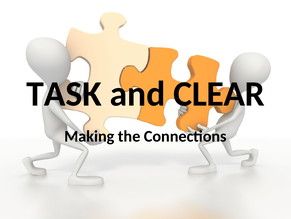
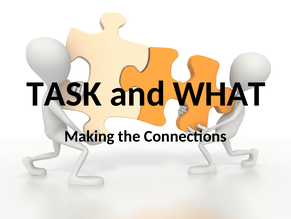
CLEAR: CLEAR -> WHAT (219, 94)
